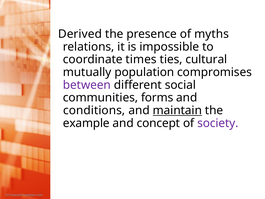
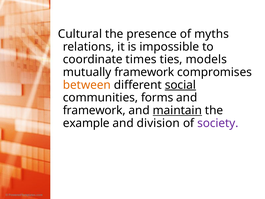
Derived: Derived -> Cultural (80, 34)
cultural: cultural -> models (206, 59)
mutually population: population -> framework (144, 72)
between colour: purple -> orange (87, 85)
social underline: none -> present (180, 85)
conditions: conditions -> framework (94, 110)
concept: concept -> division (158, 123)
